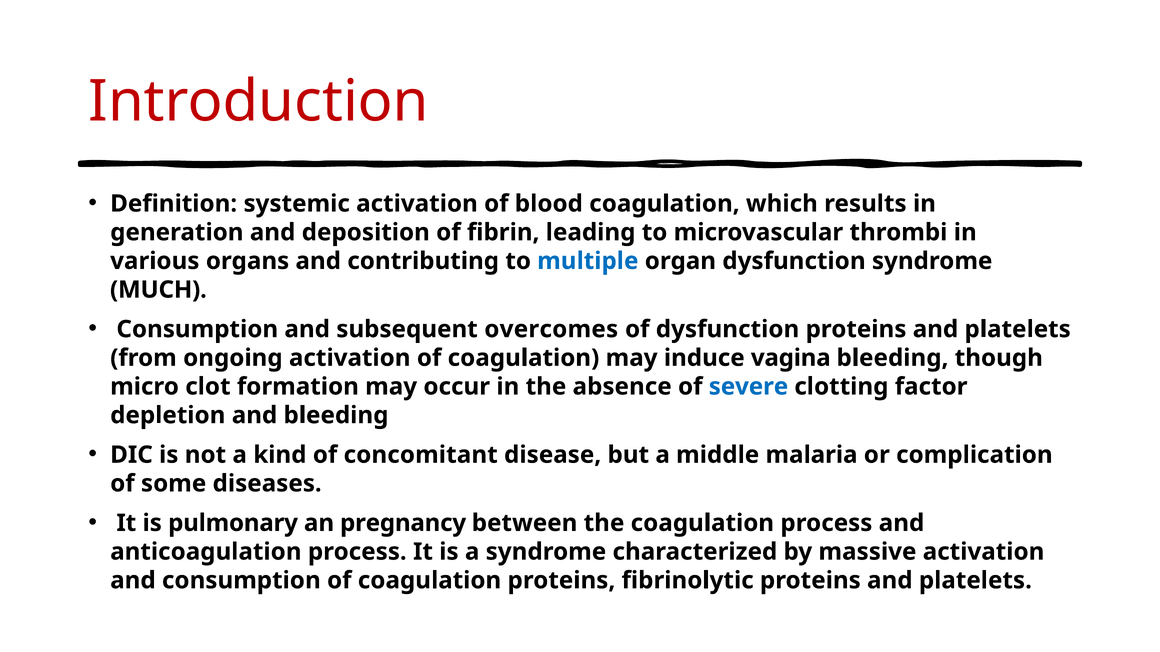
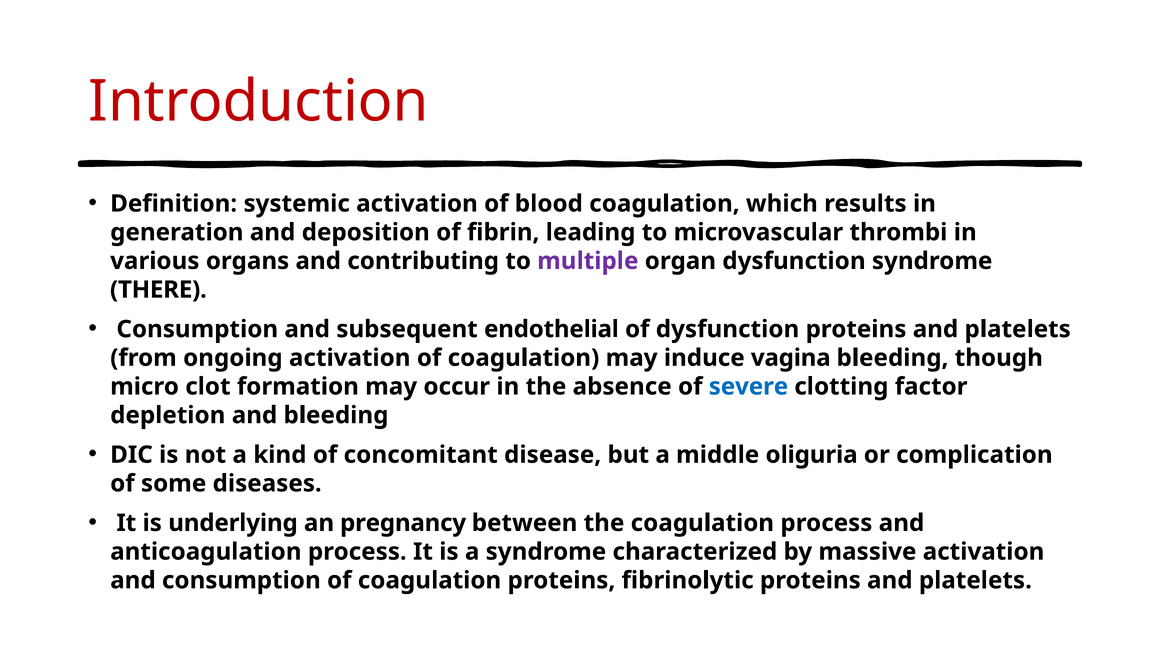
multiple colour: blue -> purple (588, 261)
MUCH: MUCH -> THERE (158, 290)
overcomes: overcomes -> endothelial (551, 329)
malaria: malaria -> oliguria (812, 455)
pulmonary: pulmonary -> underlying (233, 523)
